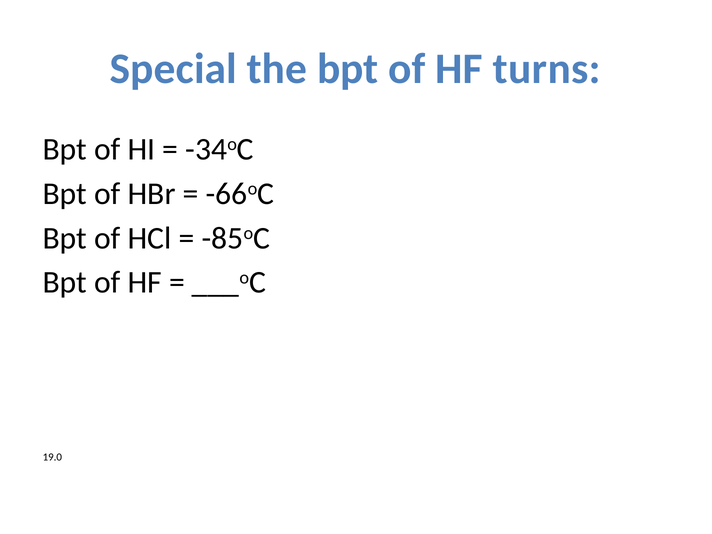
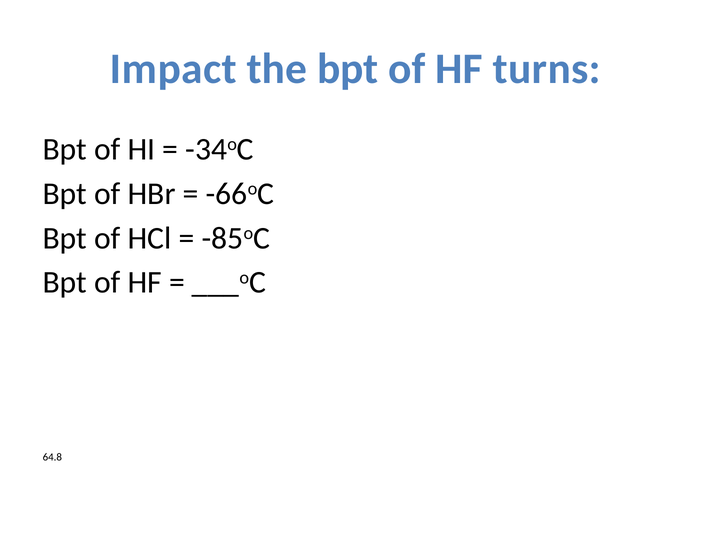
Special: Special -> Impact (173, 69)
19.0: 19.0 -> 64.8 (52, 457)
